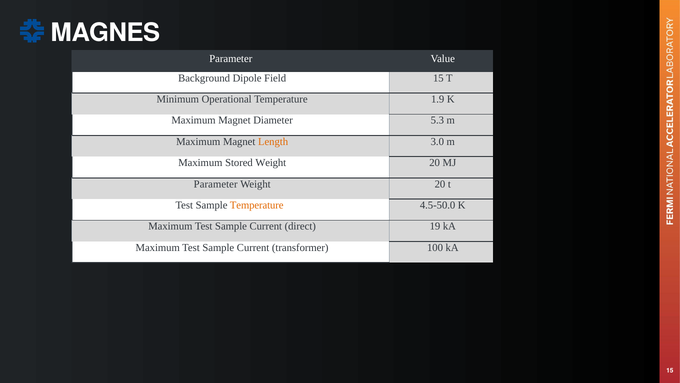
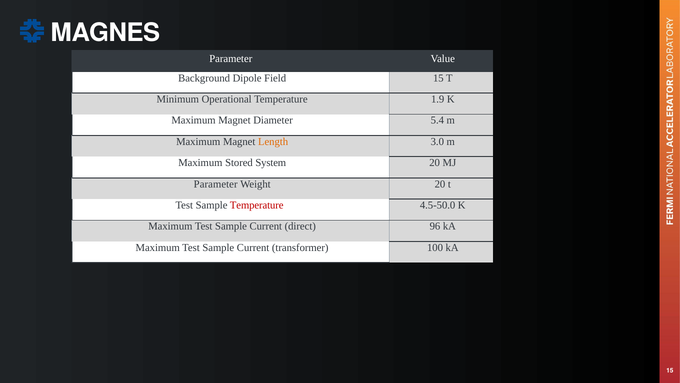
5.3: 5.3 -> 5.4 (437, 120)
Stored Weight: Weight -> System (271, 163)
Temperature colour: orange -> red (257, 205)
19: 19 -> 96 (435, 226)
